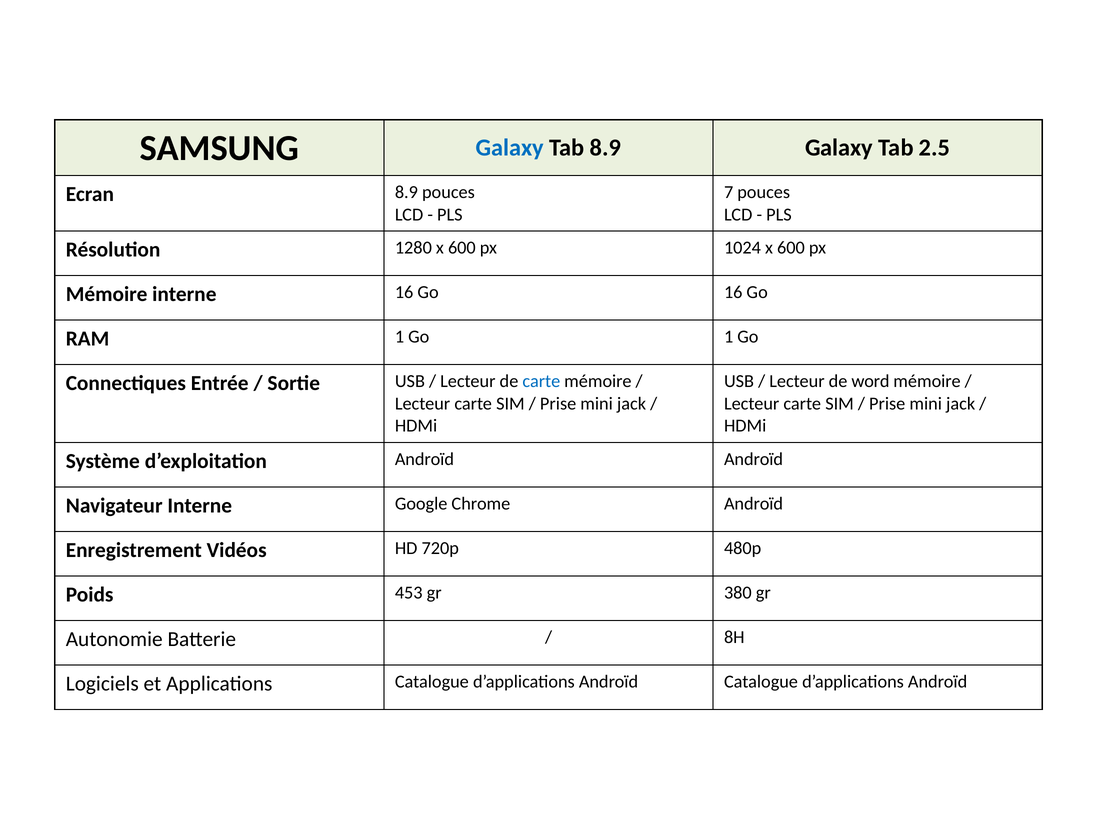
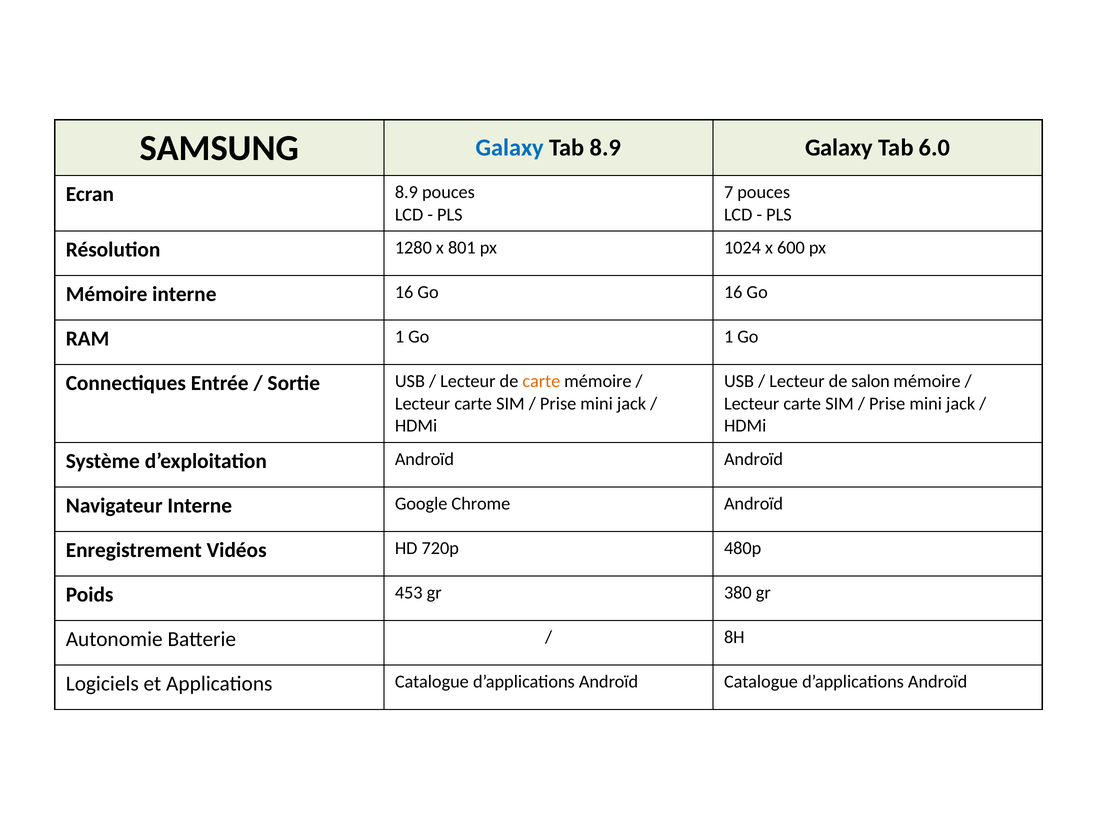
2.5: 2.5 -> 6.0 (935, 148)
1280 x 600: 600 -> 801 (462, 248)
word: word -> salon (870, 381)
carte colour: blue -> orange (541, 381)
